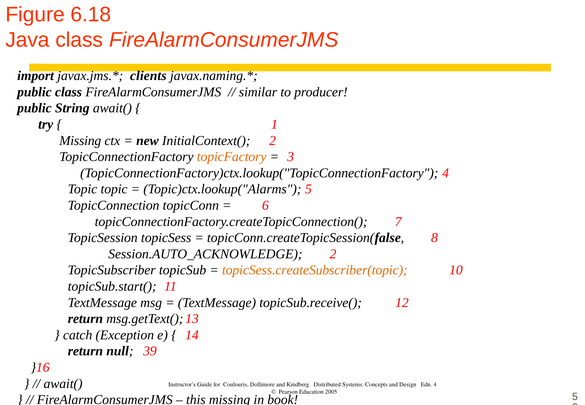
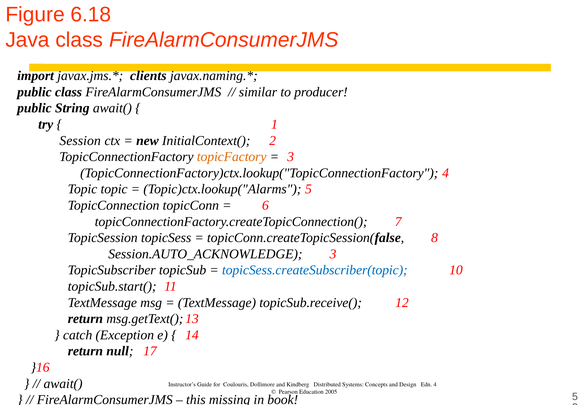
Missing: Missing -> Session (80, 141)
Session.AUTO_ACKNOWLEDGE 2: 2 -> 3 (333, 254)
topicSess.createSubscriber(topic colour: orange -> blue (315, 270)
39: 39 -> 17 (150, 351)
